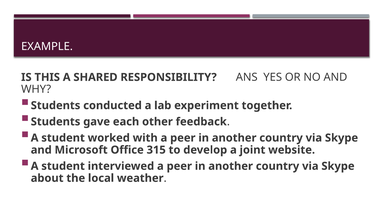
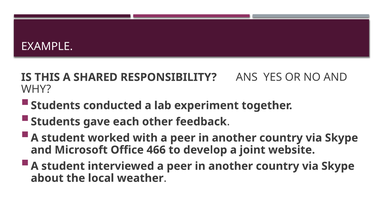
315: 315 -> 466 (156, 150)
